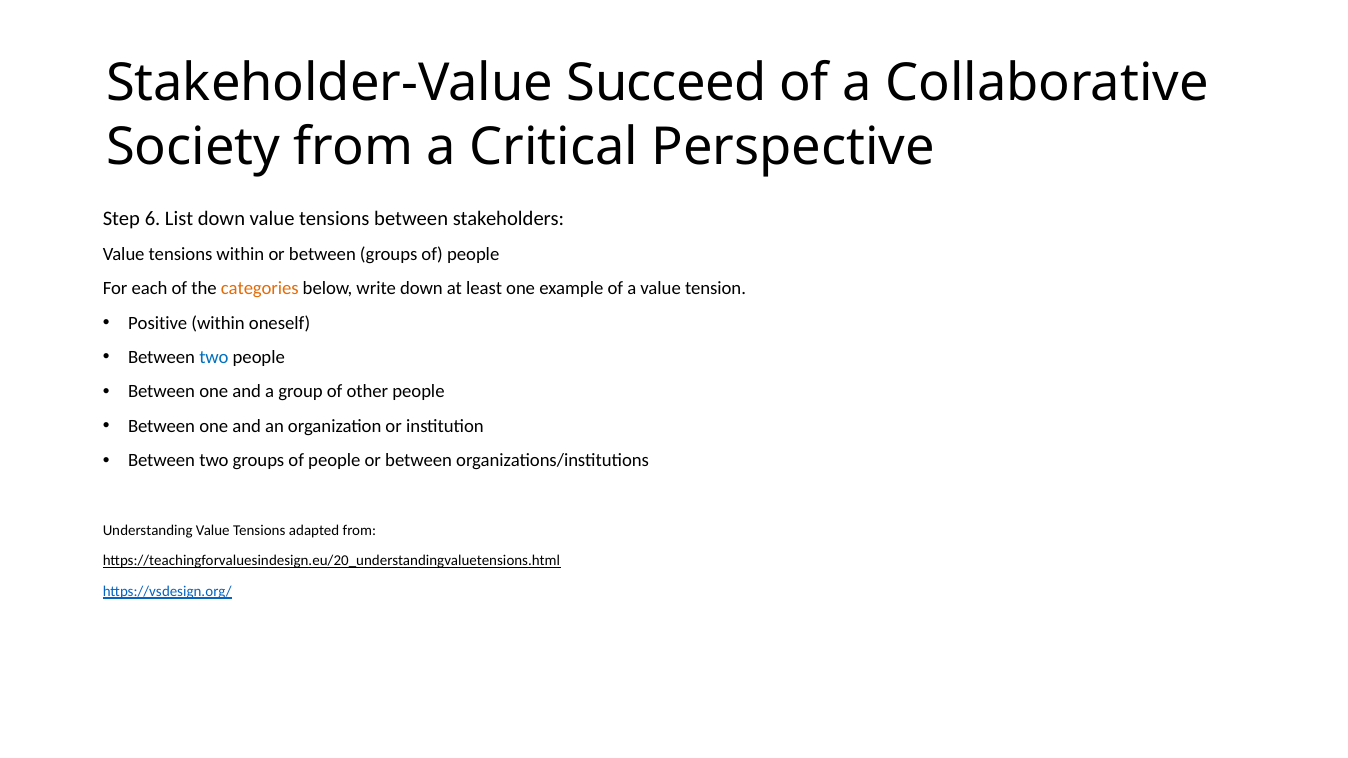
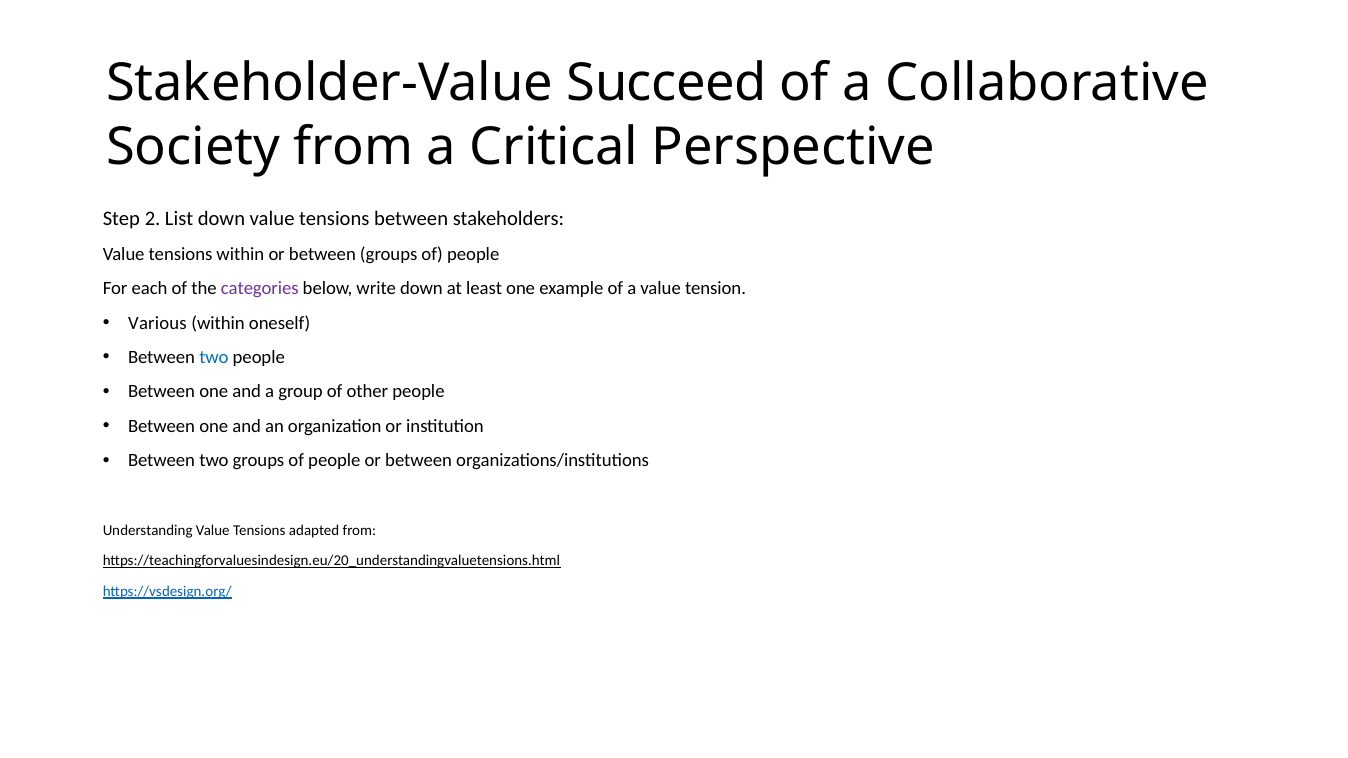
6: 6 -> 2 (153, 218)
categories colour: orange -> purple (260, 288)
Positive: Positive -> Various (158, 323)
